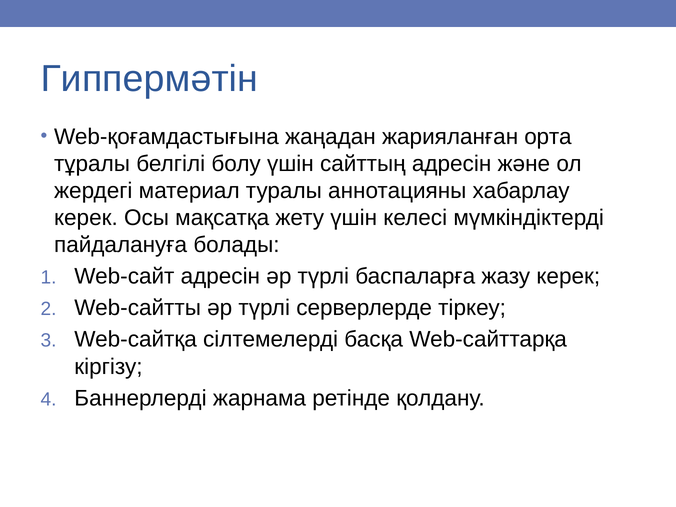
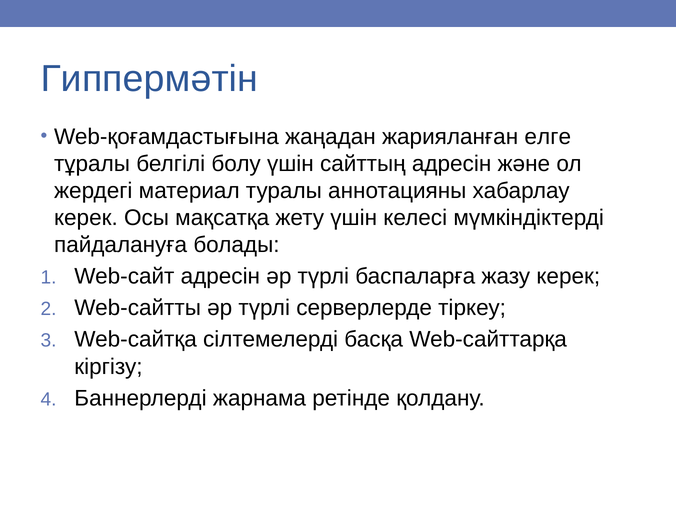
орта: орта -> елге (548, 137)
